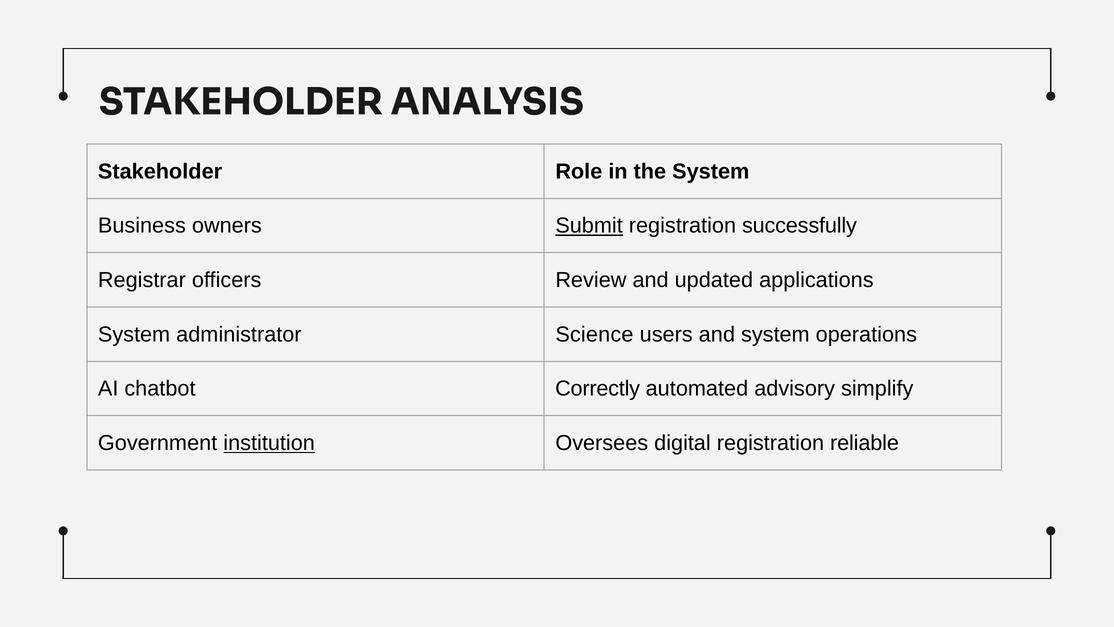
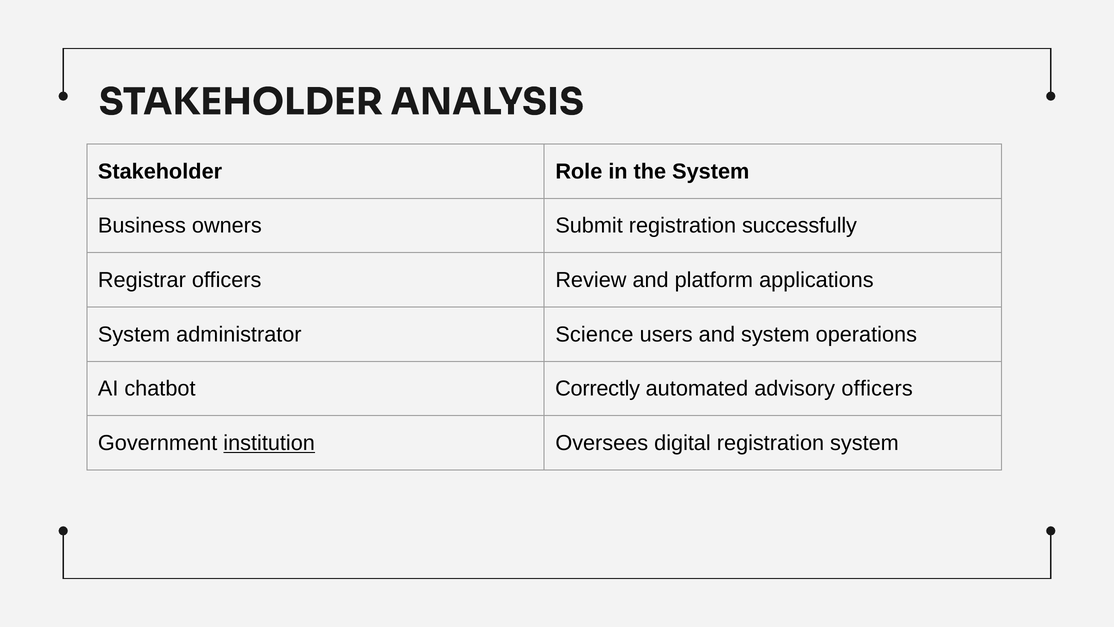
Submit underline: present -> none (589, 226)
updated: updated -> platform (714, 280)
advisory simplify: simplify -> officers (877, 389)
registration reliable: reliable -> system (864, 443)
